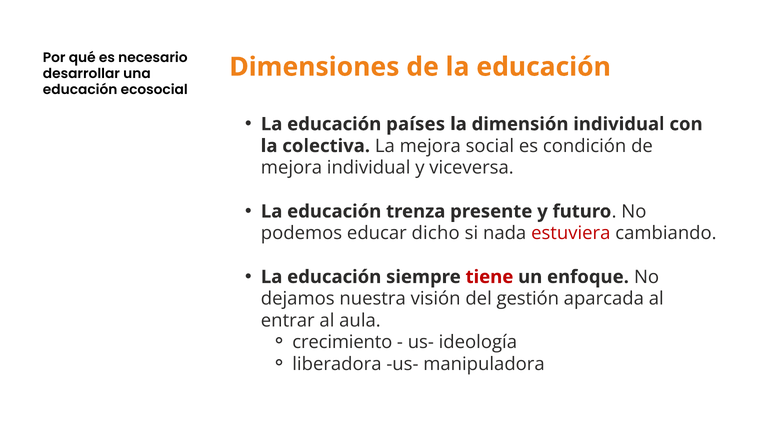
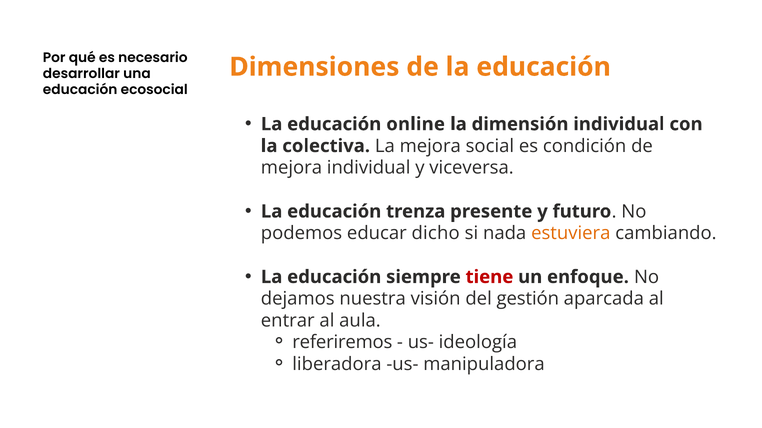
países: países -> online (416, 124)
estuviera colour: red -> orange (571, 234)
crecimiento: crecimiento -> referiremos (342, 343)
